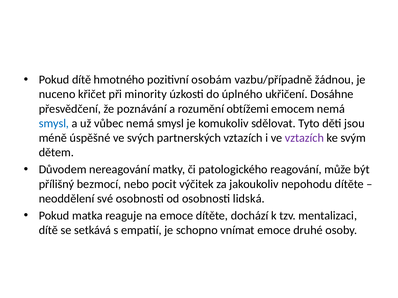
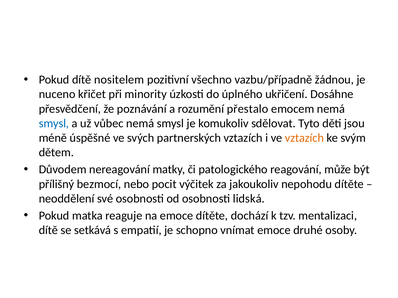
hmotného: hmotného -> nositelem (119, 80)
osobám: osobám -> všechno (212, 80)
obtížemi: obtížemi -> přestalo (248, 109)
vztazích colour: purple -> orange (304, 138)
